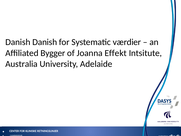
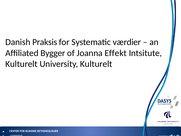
Danish Danish: Danish -> Praksis (45, 42)
Australia: Australia -> Kulturelt (21, 64)
University Adelaide: Adelaide -> Kulturelt (96, 64)
